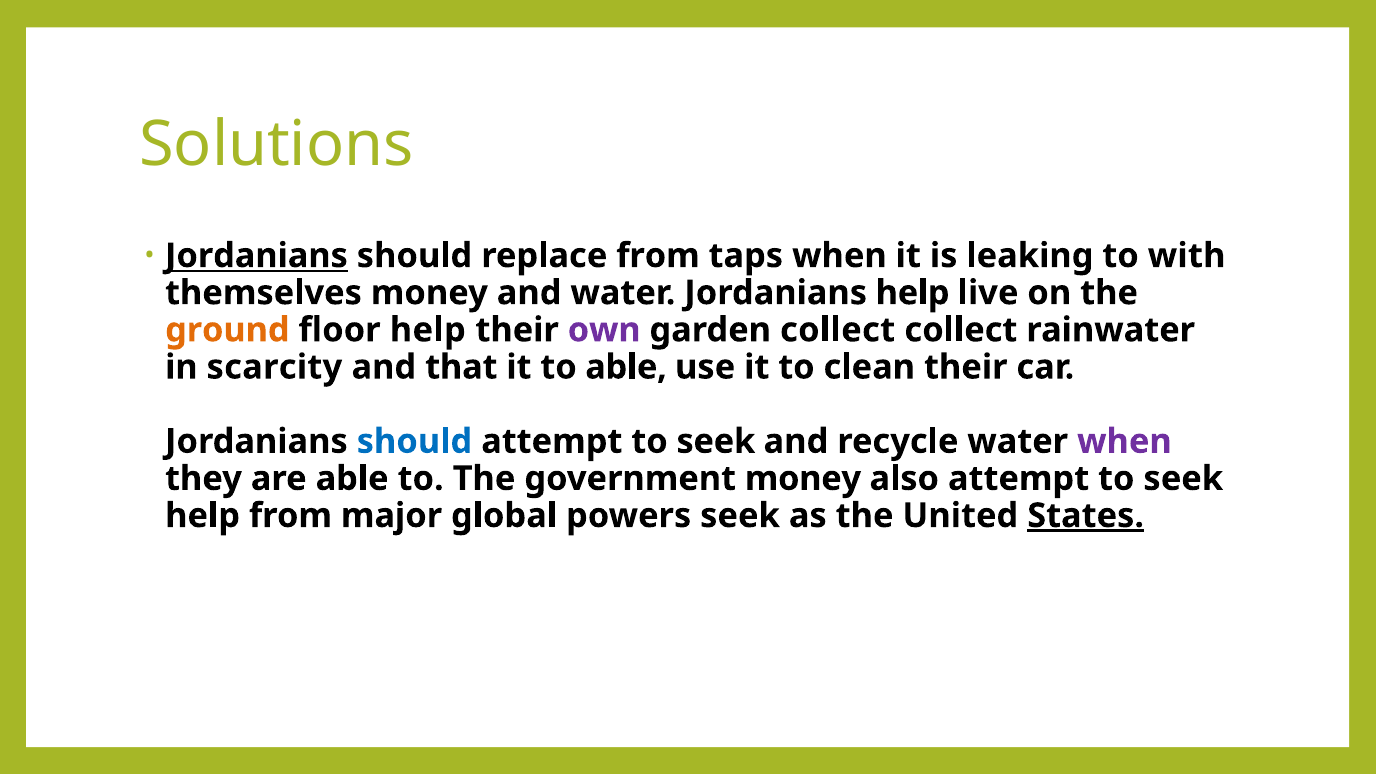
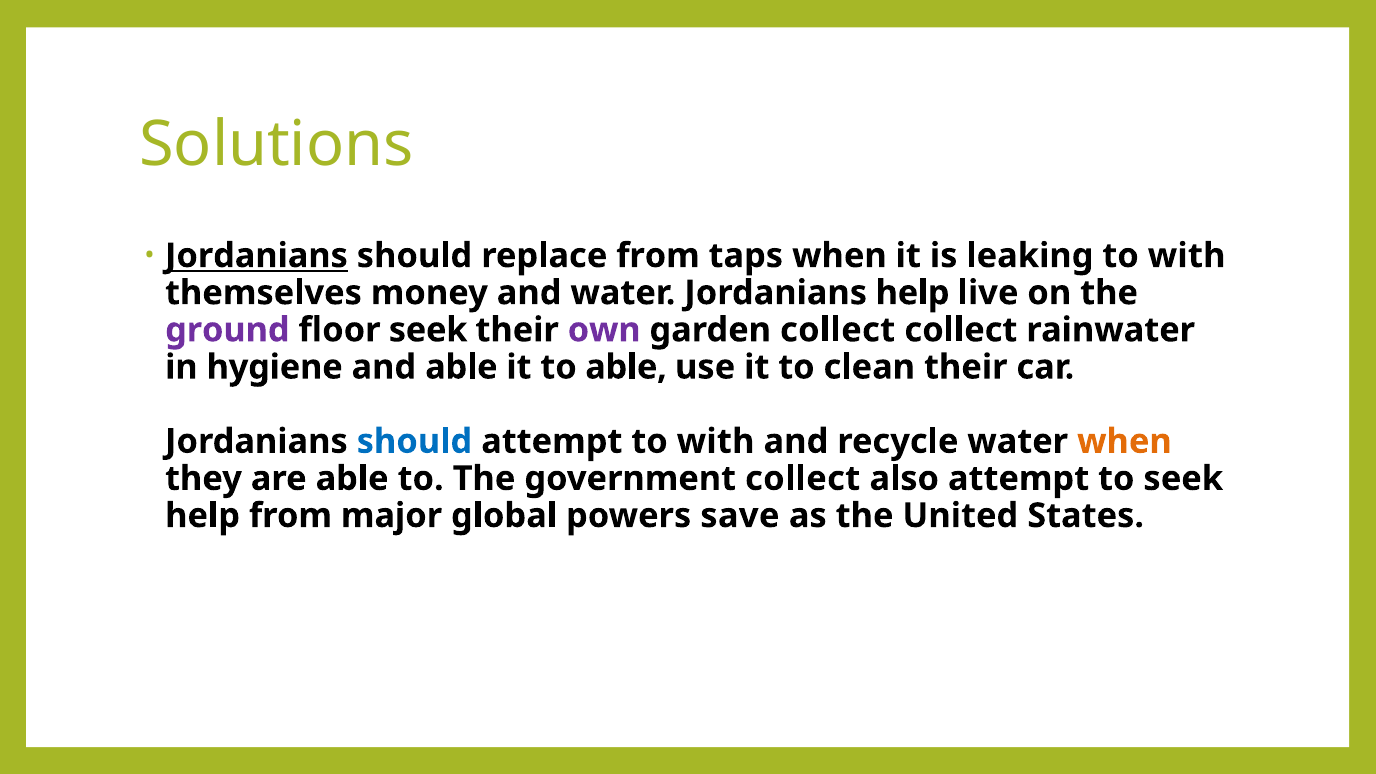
ground colour: orange -> purple (227, 330)
floor help: help -> seek (428, 330)
scarcity: scarcity -> hygiene (275, 367)
and that: that -> able (461, 367)
seek: seek -> with (716, 441)
when colour: purple -> orange (1124, 441)
government money: money -> collect (803, 479)
powers seek: seek -> save (740, 516)
States underline: present -> none (1086, 516)
